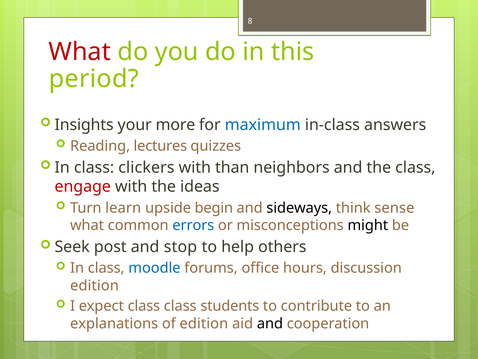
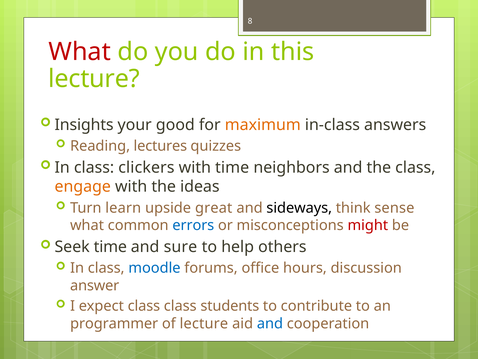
period: period -> lecture (94, 79)
more: more -> good (175, 125)
maximum colour: blue -> orange (263, 125)
with than: than -> time (232, 167)
engage colour: red -> orange (83, 186)
begin: begin -> great (214, 208)
might colour: black -> red (368, 225)
Seek post: post -> time (110, 247)
stop: stop -> sure (180, 247)
edition: edition -> answer (95, 285)
explanations: explanations -> programmer (114, 323)
of edition: edition -> lecture (204, 323)
and colour: black -> blue (270, 323)
